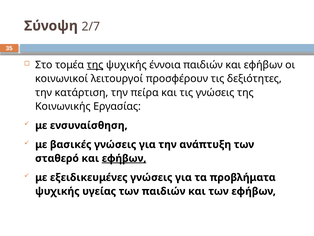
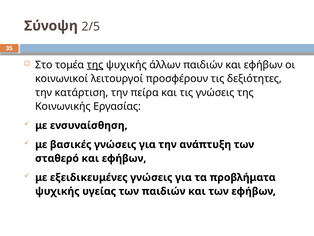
2/7: 2/7 -> 2/5 (91, 26)
έννοια: έννοια -> άλλων (165, 65)
εφήβων underline: present -> none (124, 158)
